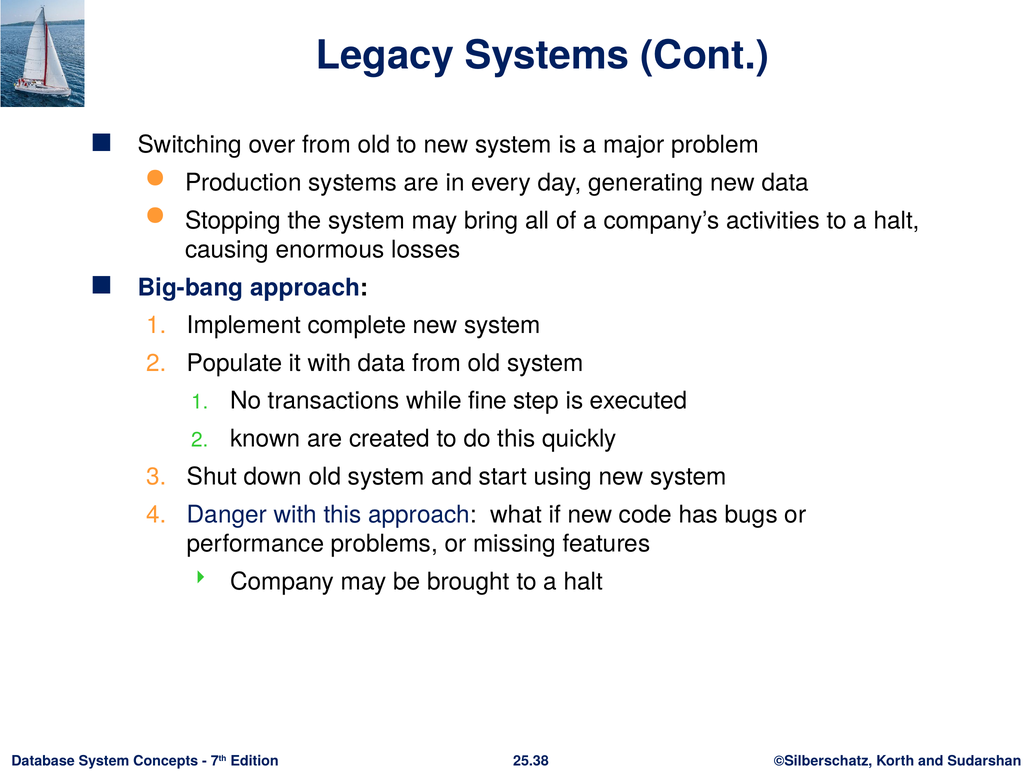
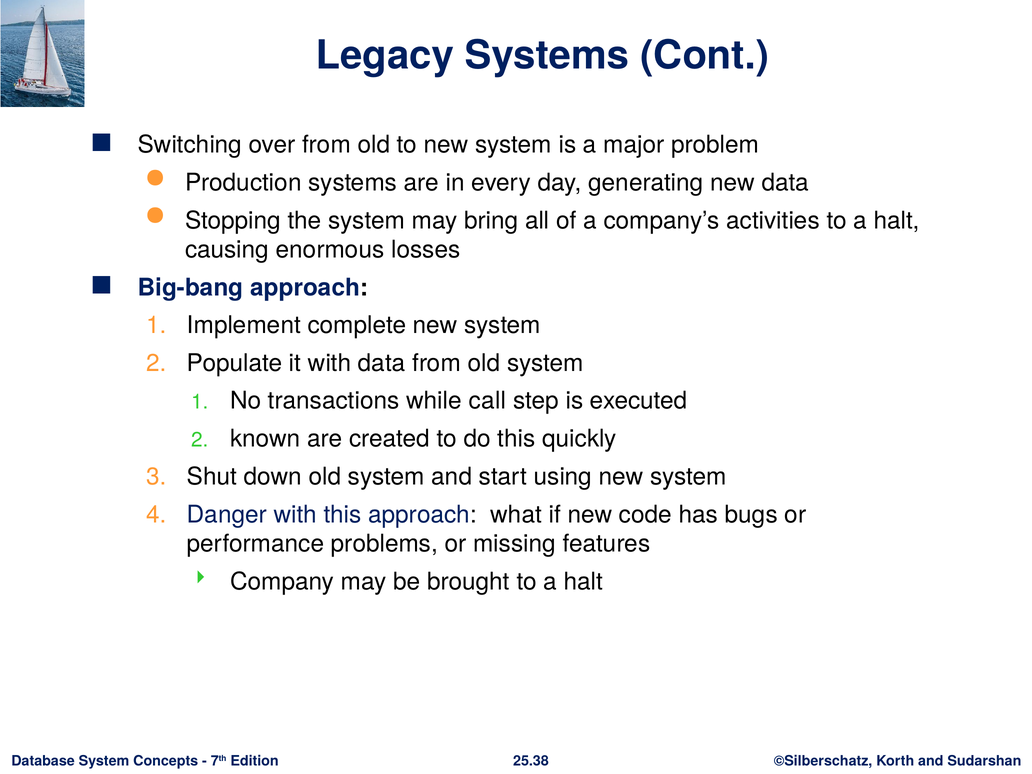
fine: fine -> call (487, 401)
